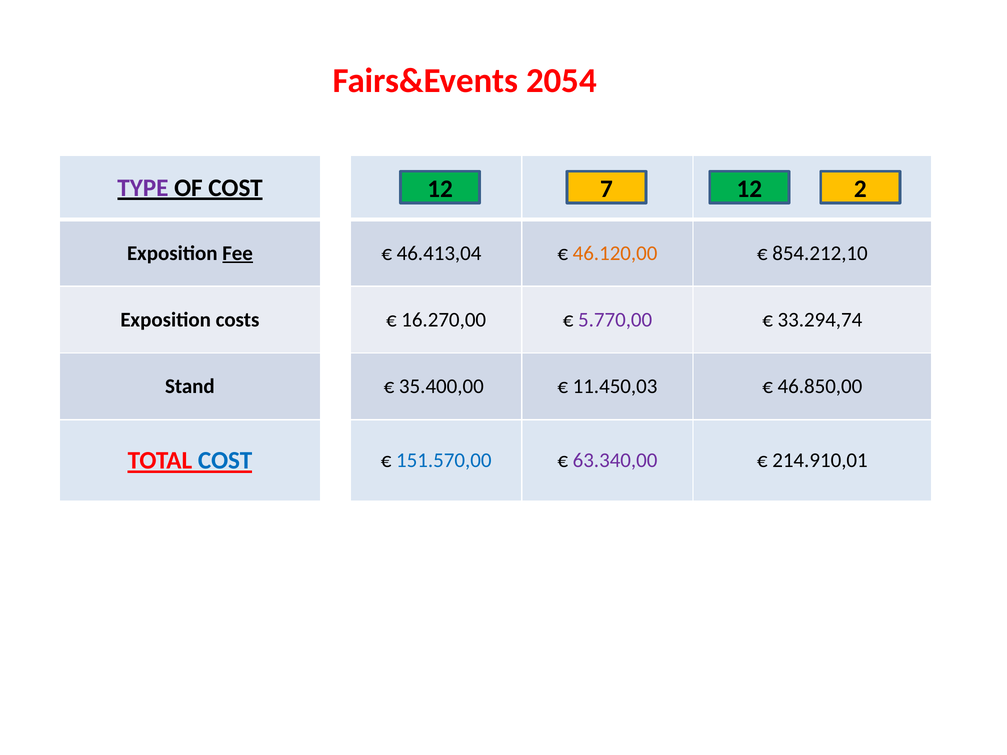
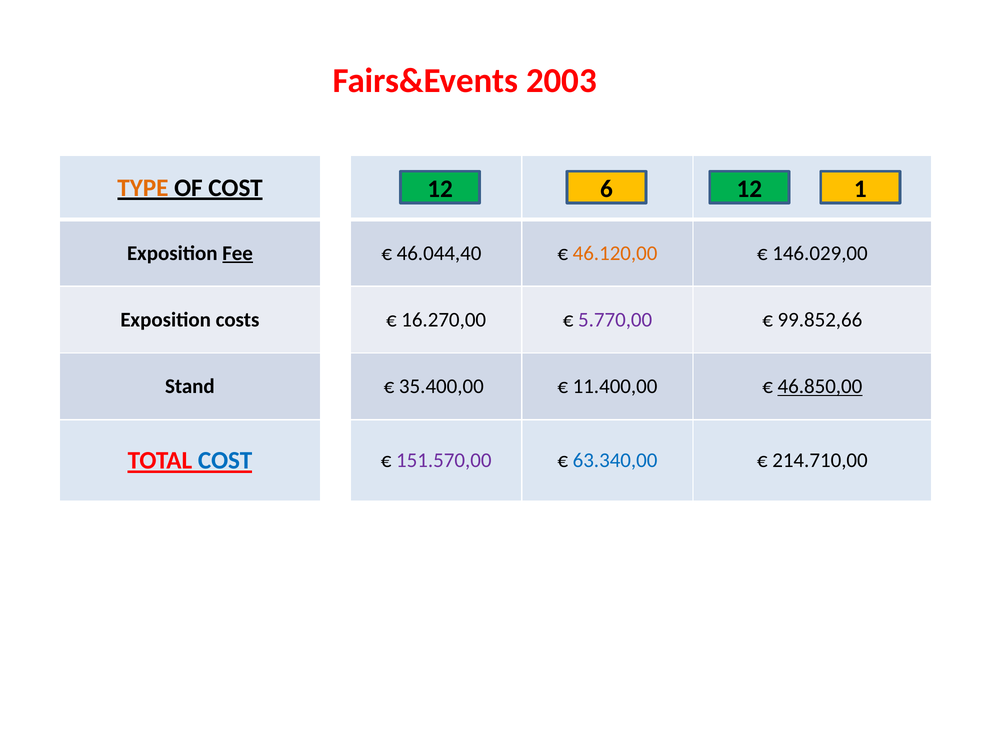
2054: 2054 -> 2003 (561, 81)
TYPE colour: purple -> orange (143, 188)
7: 7 -> 6 (606, 189)
2: 2 -> 1 (860, 189)
46.413,04: 46.413,04 -> 46.044,40 (439, 253)
854.212,10: 854.212,10 -> 146.029,00 (820, 253)
33.294,74: 33.294,74 -> 99.852,66 (820, 320)
11.450,03: 11.450,03 -> 11.400,00 (615, 387)
46.850,00 underline: none -> present (820, 387)
151.570,00 colour: blue -> purple (444, 461)
63.340,00 colour: purple -> blue (615, 461)
214.910,01: 214.910,01 -> 214.710,00 (820, 461)
